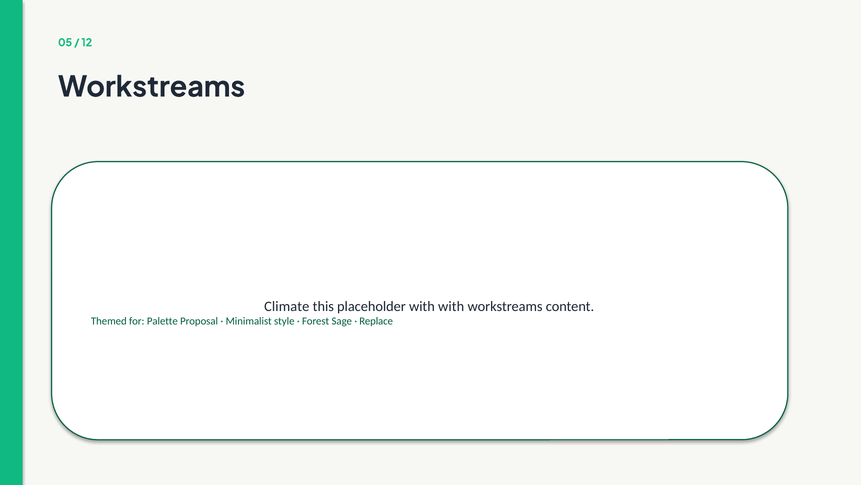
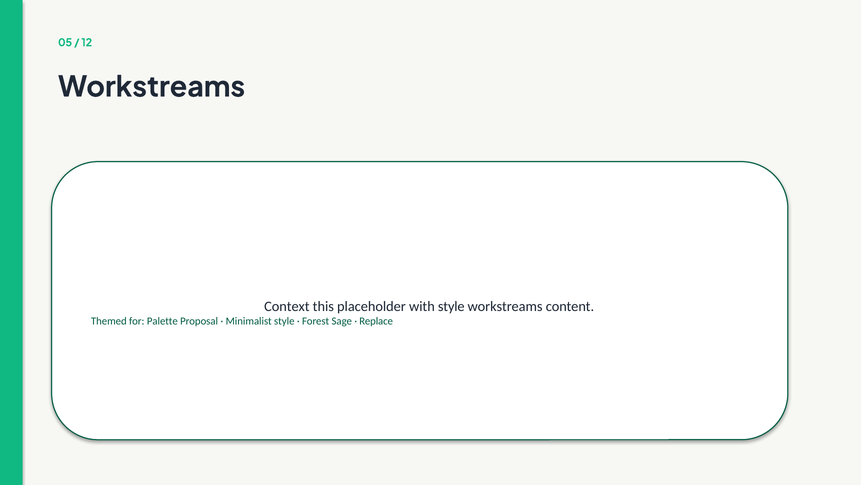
Climate: Climate -> Context (287, 306)
with with: with -> style (451, 306)
